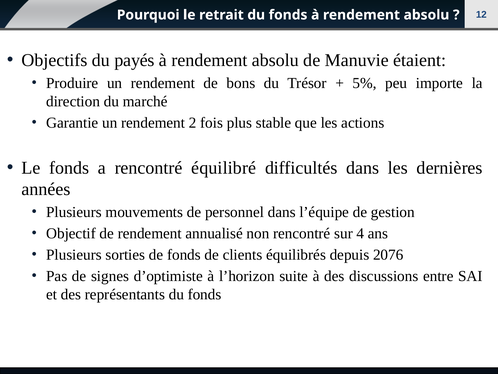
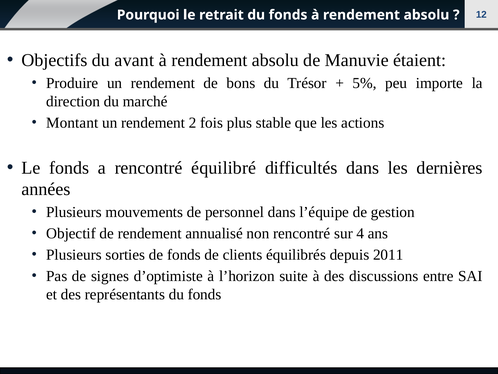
payés: payés -> avant (134, 60)
Garantie: Garantie -> Montant (72, 123)
2076: 2076 -> 2011 (388, 254)
